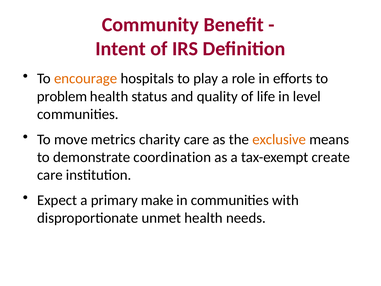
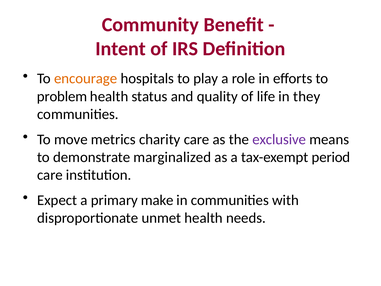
level: level -> they (307, 96)
exclusive colour: orange -> purple (279, 139)
coordination: coordination -> marginalized (172, 157)
create: create -> period (331, 157)
